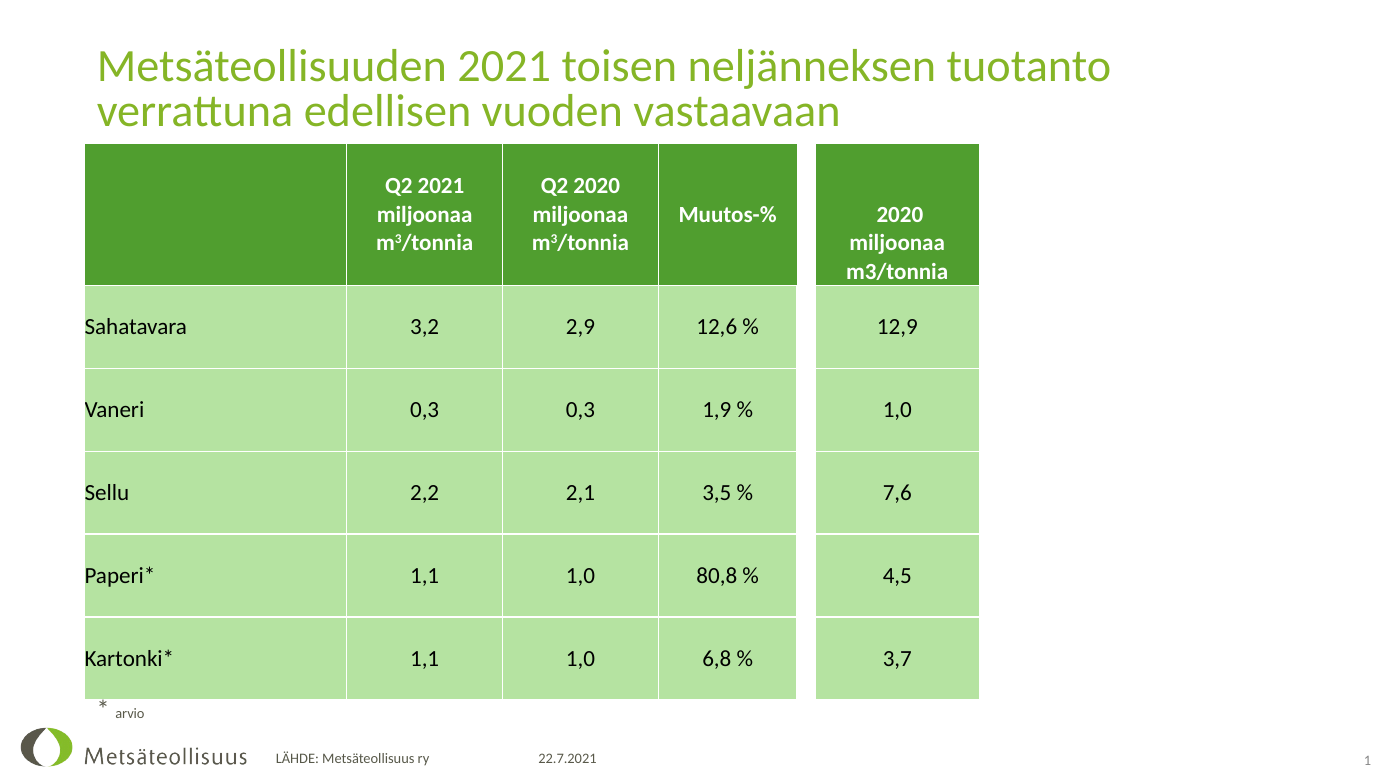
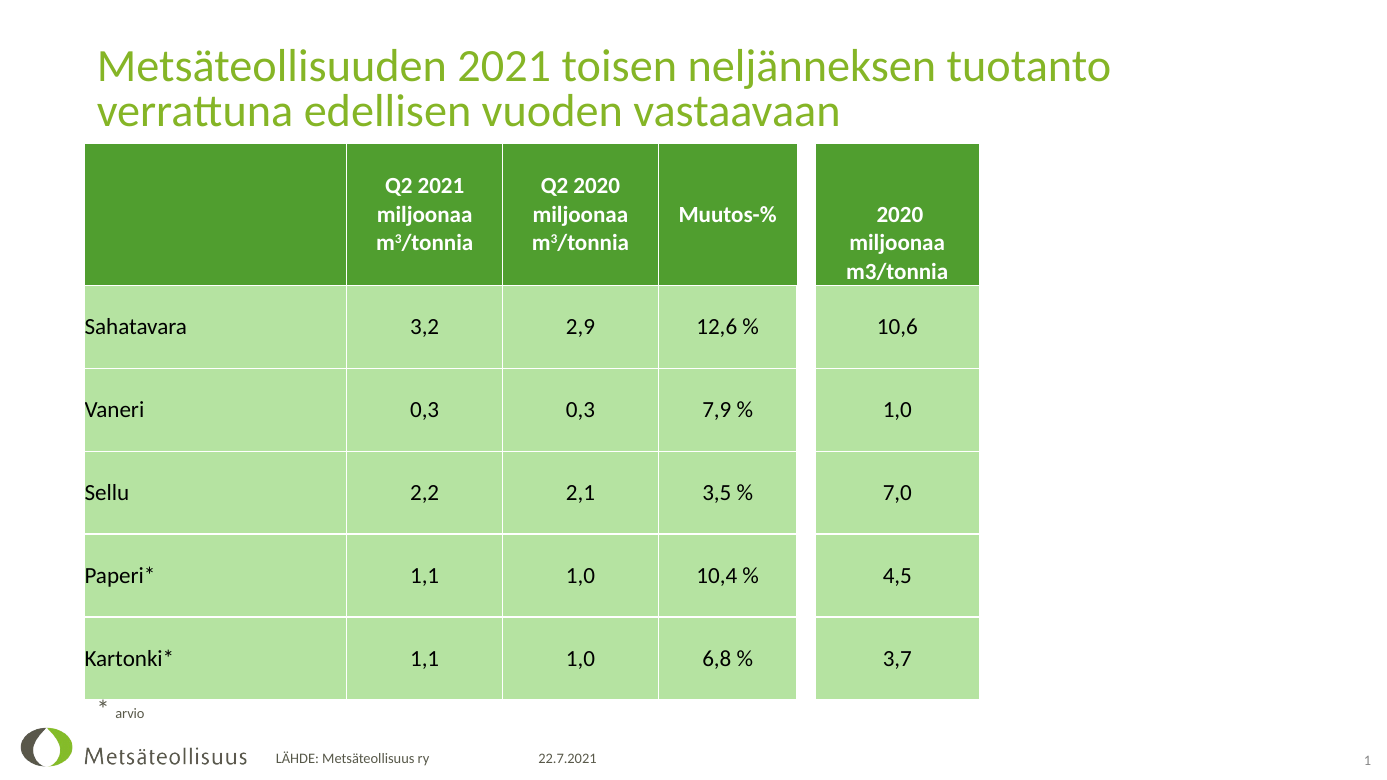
12,9: 12,9 -> 10,6 (897, 327)
1,9: 1,9 -> 7,9 (717, 410)
7,6: 7,6 -> 7,0 (897, 493)
80,8: 80,8 -> 10,4 (717, 576)
